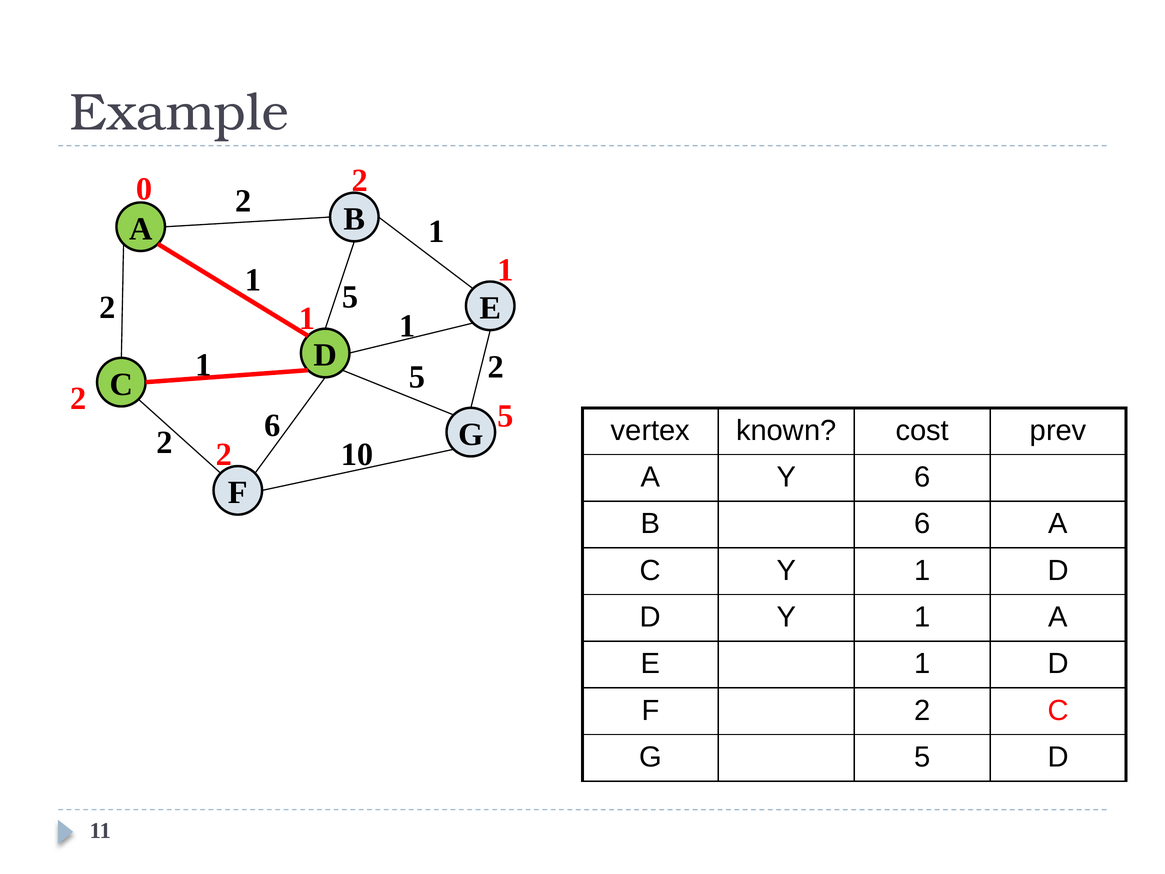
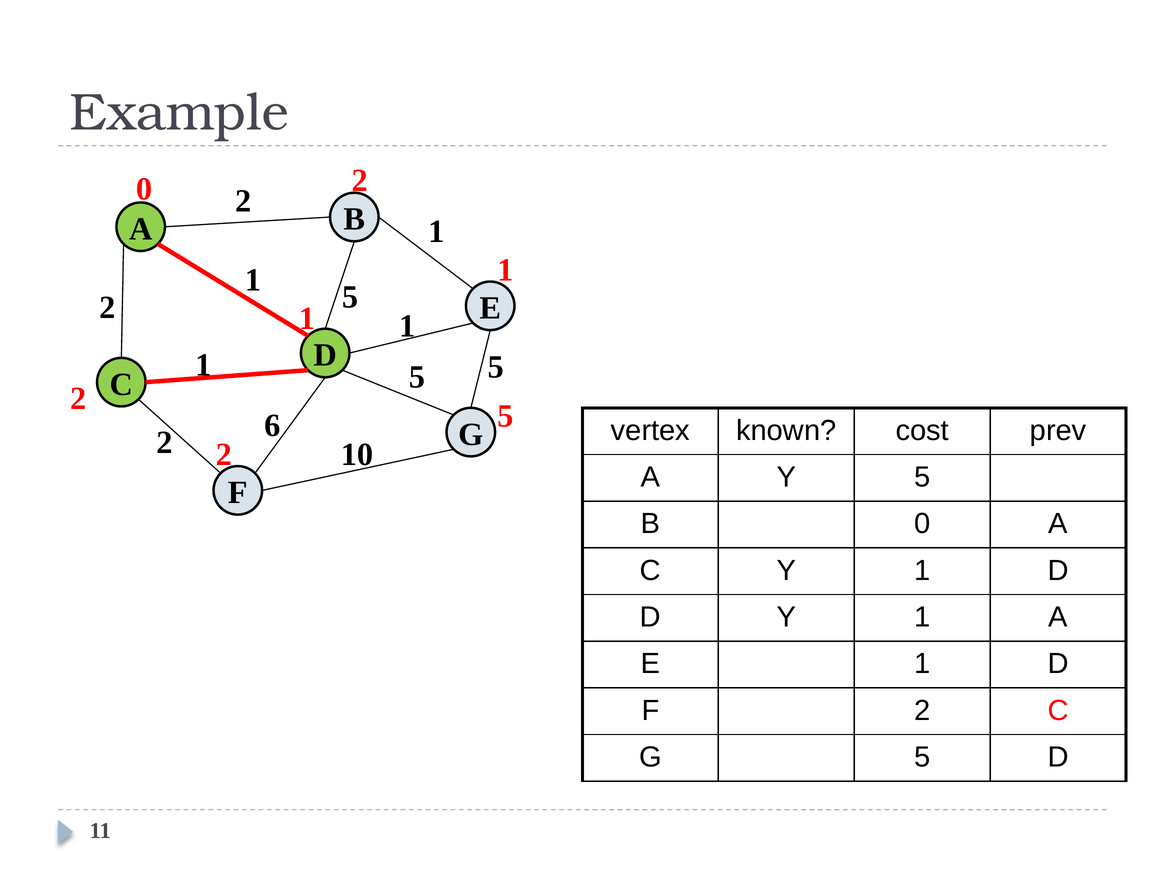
2: 2 -> 5 (496, 367)
Y 6: 6 -> 5 (922, 477)
B 6: 6 -> 0 (922, 524)
